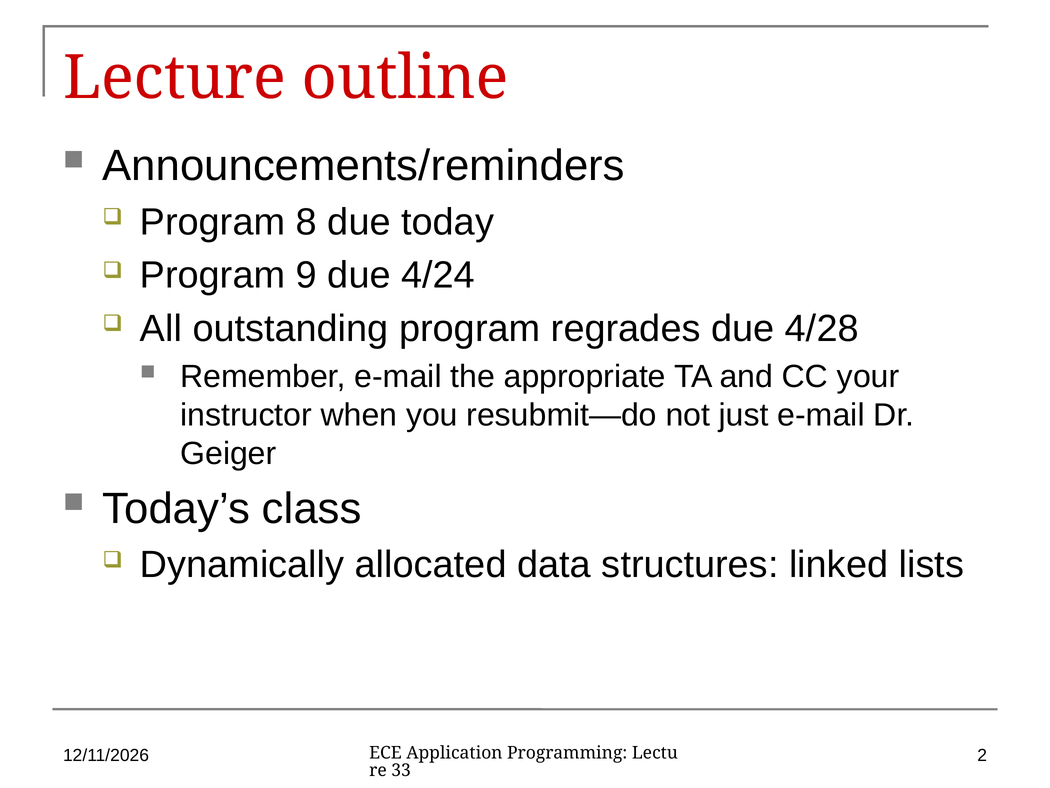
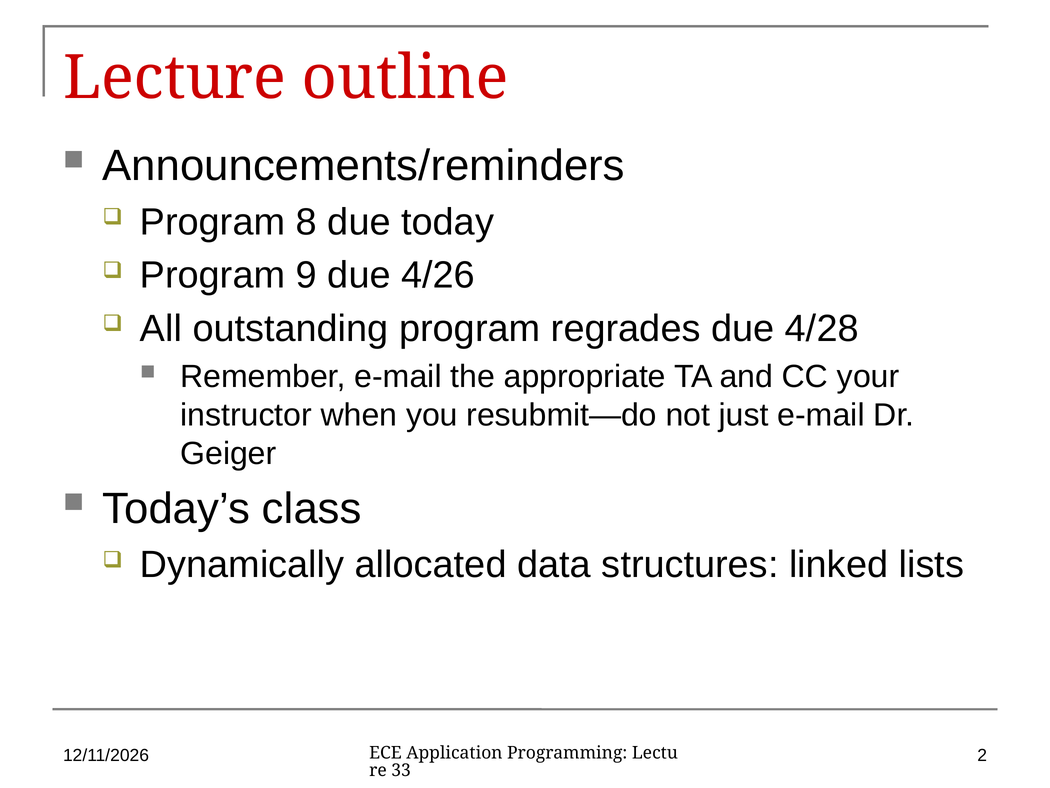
4/24: 4/24 -> 4/26 (438, 275)
